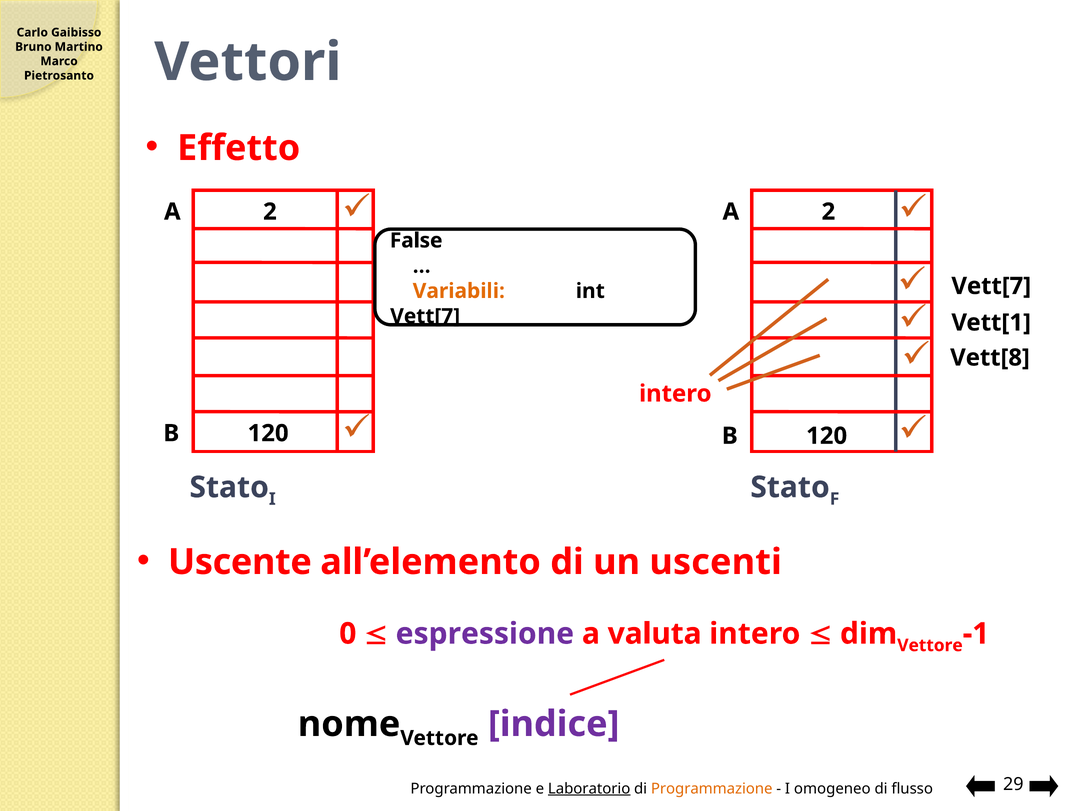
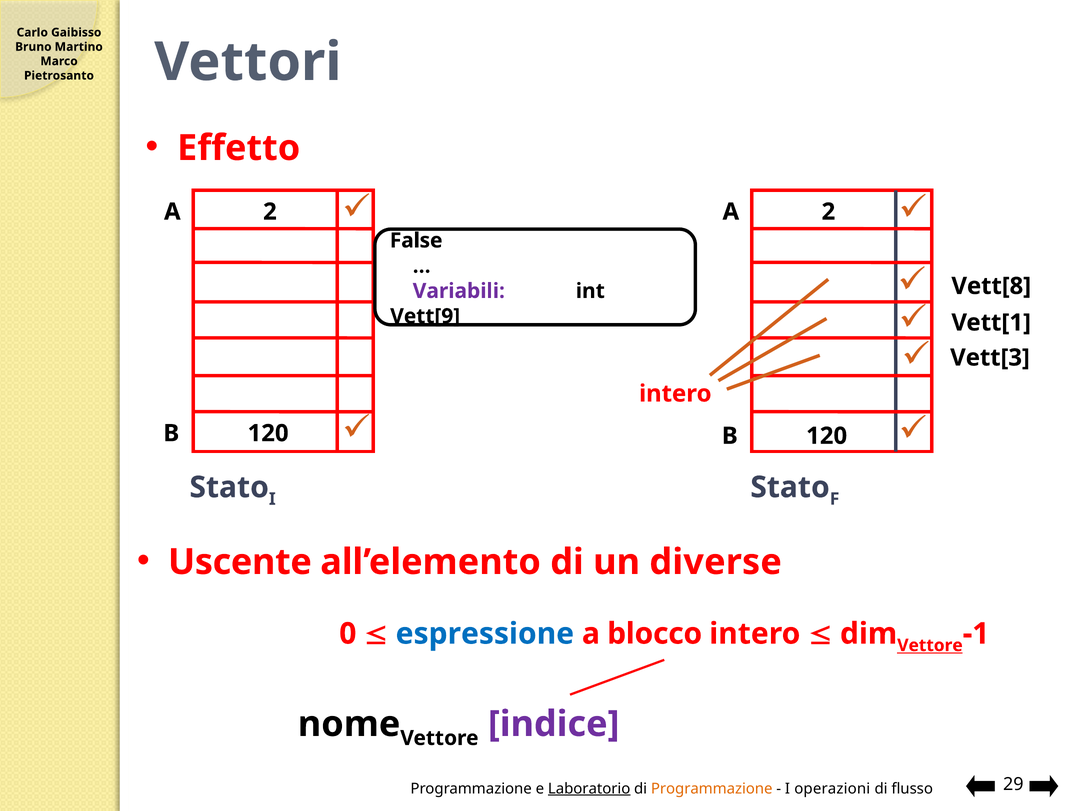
Vett[7: Vett[7 -> Vett[8 (991, 286)
Variabili colour: orange -> purple (459, 291)
Vett[7: Vett[7 -> Vett[9 (425, 316)
Vett[8: Vett[8 -> Vett[3 (990, 358)
uscenti: uscenti -> diverse (716, 562)
espressione colour: purple -> blue (485, 634)
valuta: valuta -> blocco (655, 634)
Vettore underline: none -> present (930, 645)
omogeneo: omogeneo -> operazioni (832, 788)
